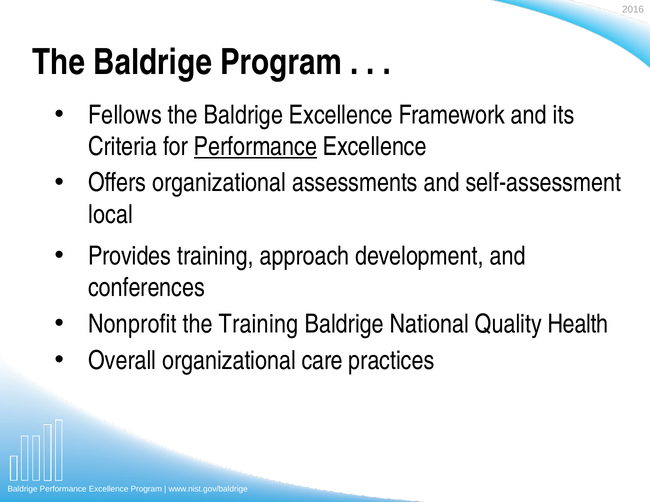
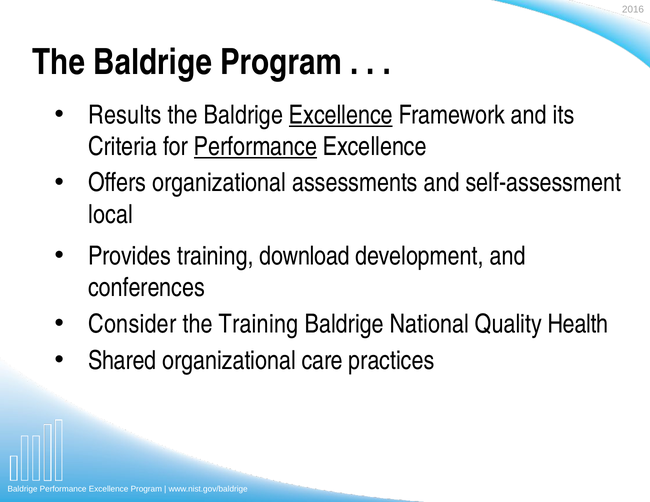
Fellows: Fellows -> Results (125, 115)
Excellence underline: none -> present (341, 115)
approach: approach -> download (305, 256)
Nonprofit: Nonprofit -> Consider (132, 324)
Overall: Overall -> Shared (122, 361)
